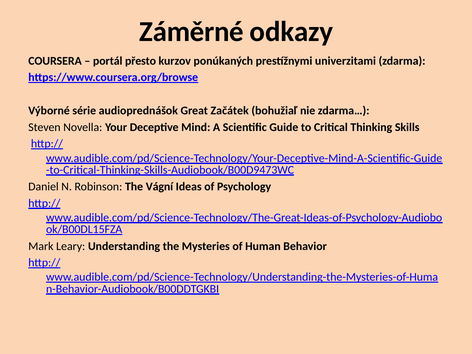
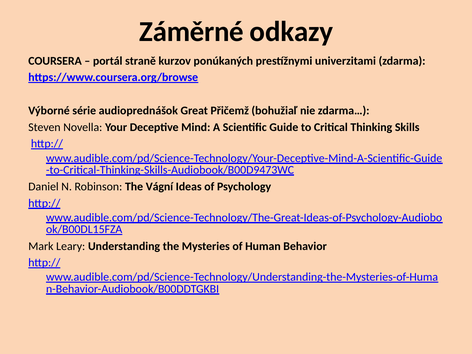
přesto: přesto -> straně (141, 61)
Začátek: Začátek -> Přičemž (230, 111)
